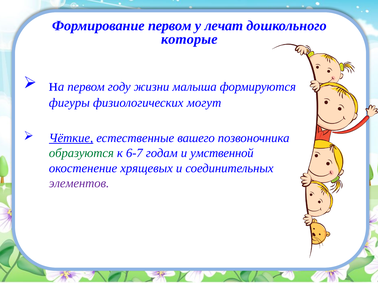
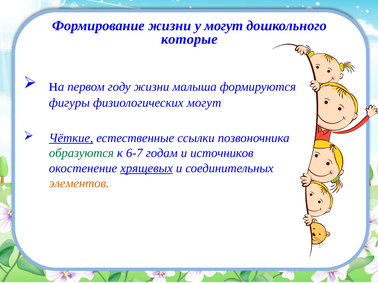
Формирование первом: первом -> жизни (170, 26)
у лечат: лечат -> могут (224, 26)
вашего: вашего -> ссылки (196, 138)
умственной: умственной -> источников (222, 153)
хрящевых underline: none -> present (147, 168)
элементов colour: purple -> orange (79, 184)
